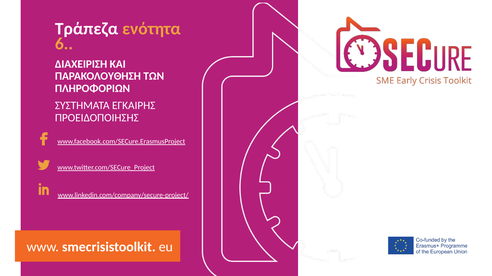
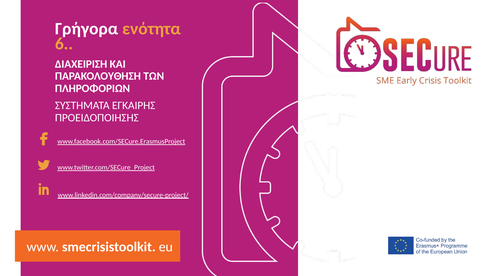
Τράπεζα: Τράπεζα -> Γρήγορα (87, 29)
